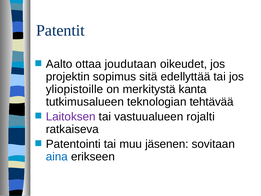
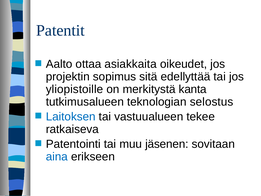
joudutaan: joudutaan -> asiakkaita (131, 64)
tehtävää: tehtävää -> selostus (212, 102)
Laitoksen colour: purple -> blue (71, 117)
rojalti: rojalti -> tekee (201, 117)
